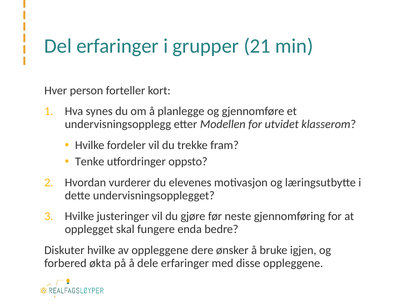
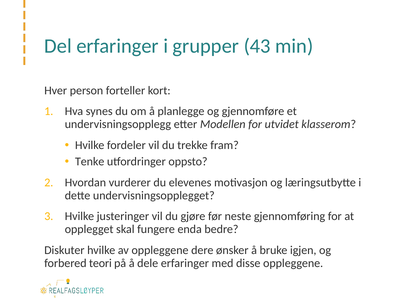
21: 21 -> 43 (257, 46)
økta: økta -> teori (100, 263)
